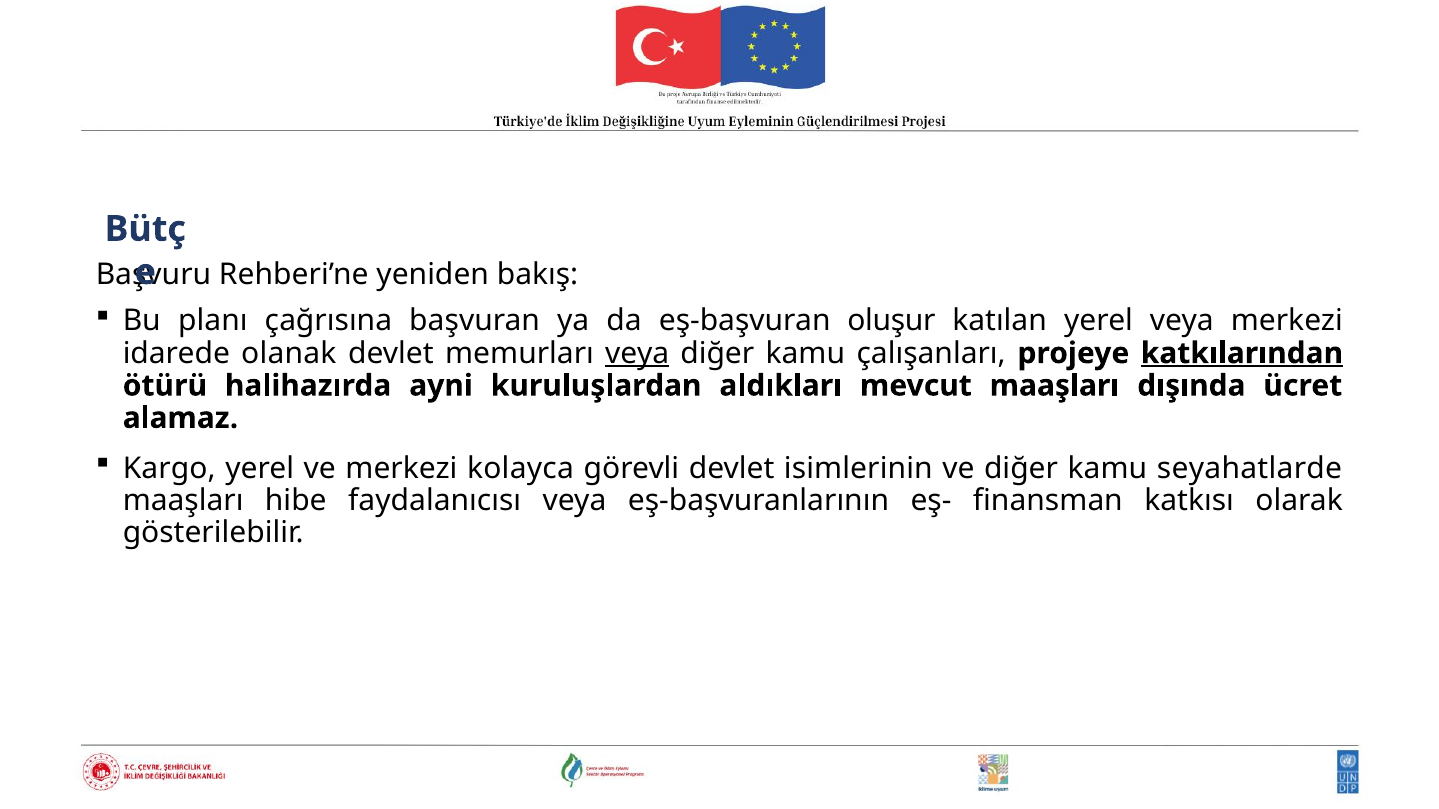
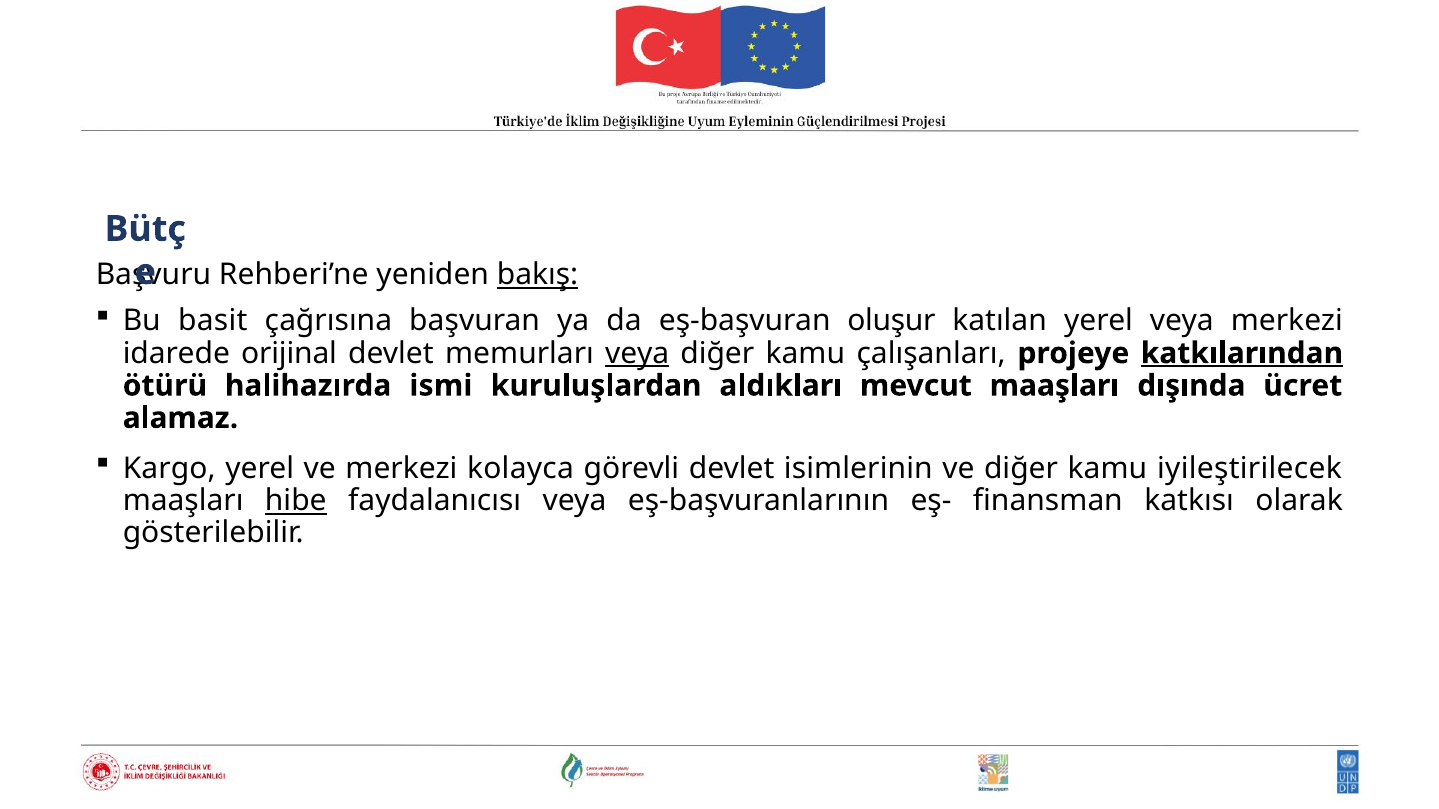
bakış underline: none -> present (538, 275)
planı: planı -> basit (213, 321)
olanak: olanak -> orijinal (289, 353)
ayni: ayni -> ismi (441, 386)
seyahatlarde: seyahatlarde -> iyileştirilecek (1250, 469)
hibe underline: none -> present (296, 501)
